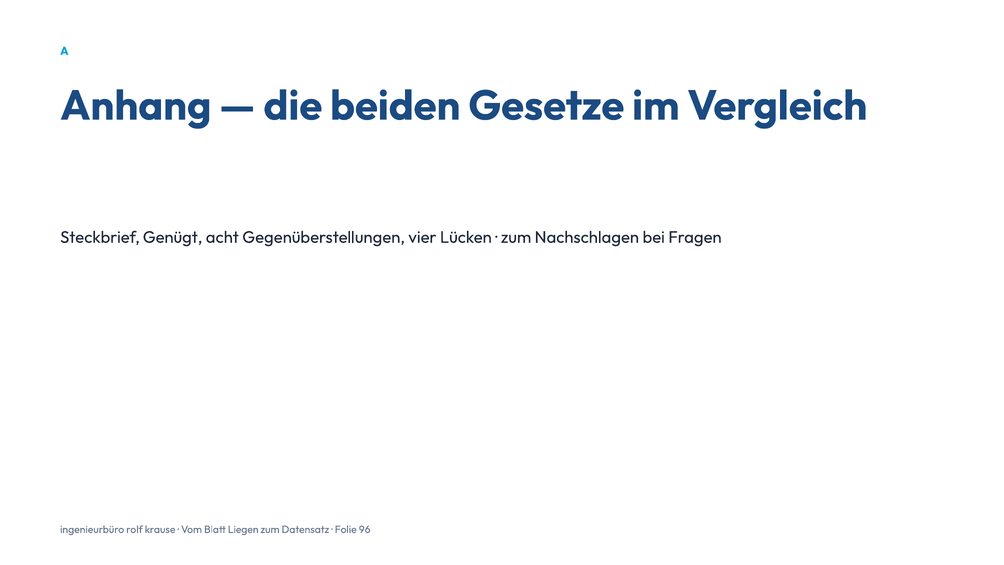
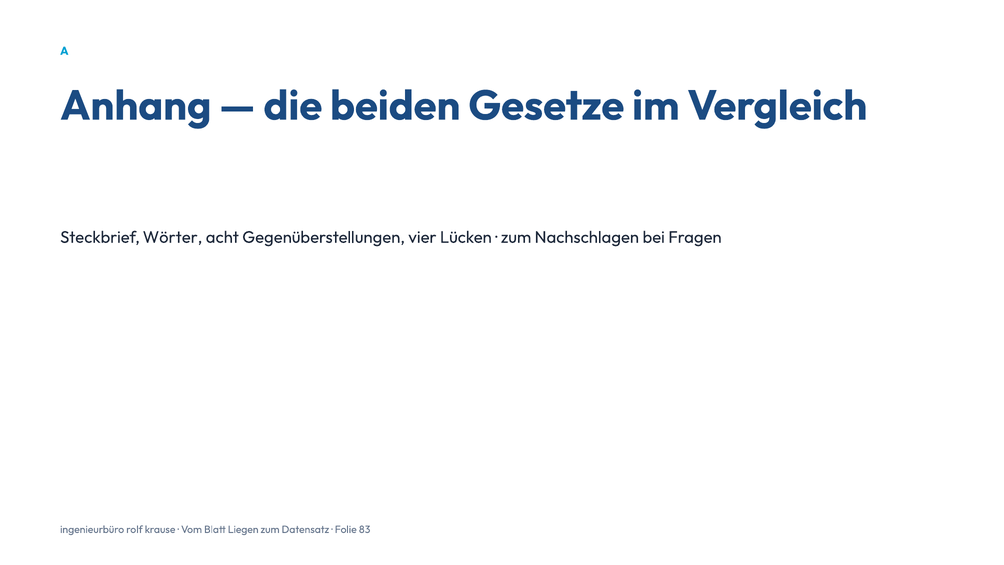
Genügt: Genügt -> Wörter (173, 237)
96: 96 -> 83 (365, 529)
